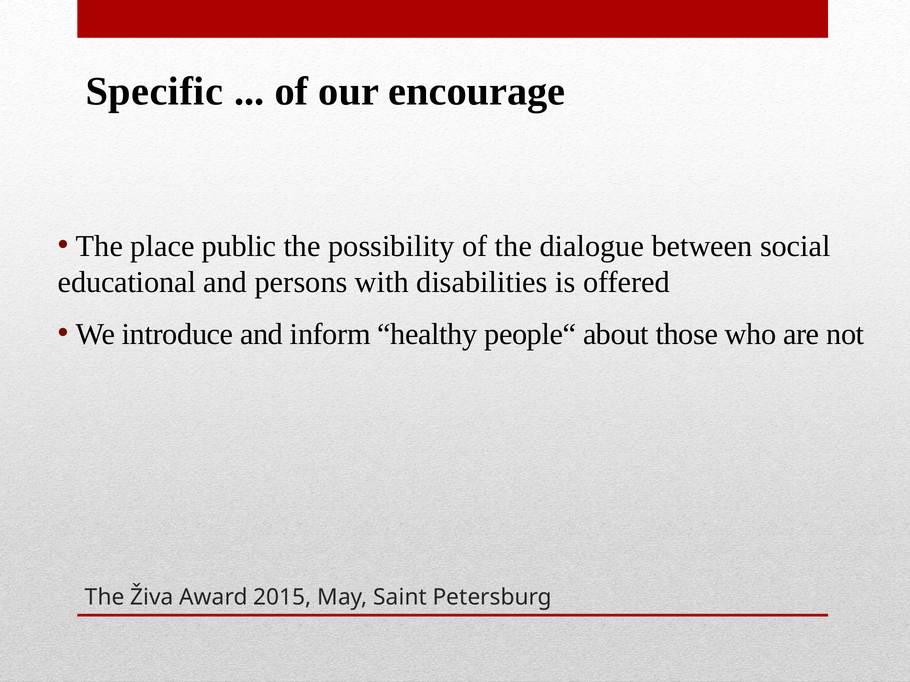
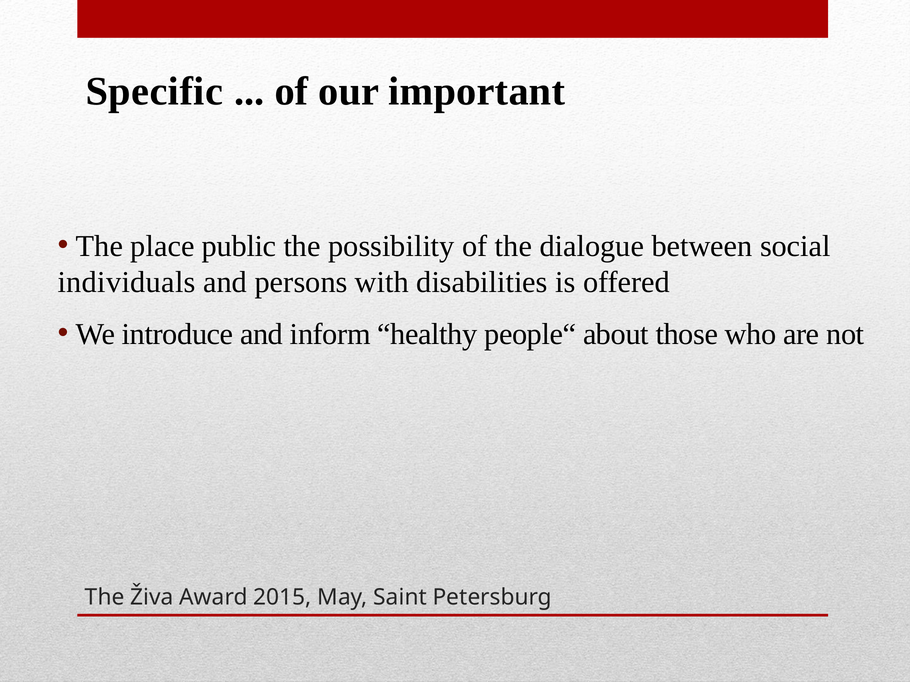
encourage: encourage -> important (477, 92)
educational: educational -> individuals (127, 283)
